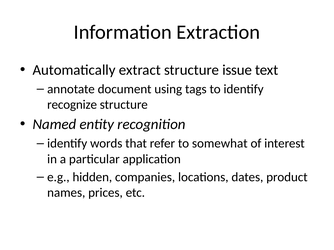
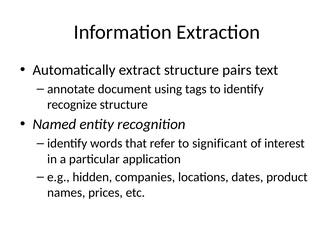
issue: issue -> pairs (237, 70)
somewhat: somewhat -> significant (220, 144)
